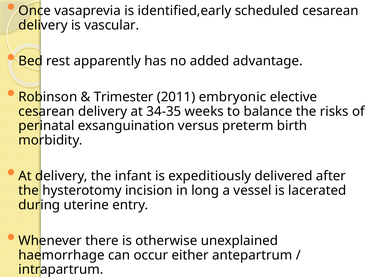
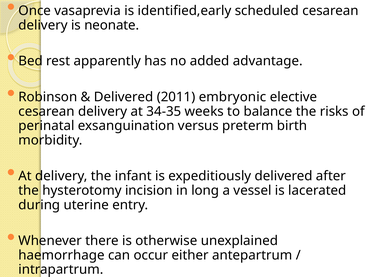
vascular: vascular -> neonate (112, 25)
Trimester: Trimester -> Delivered (124, 97)
